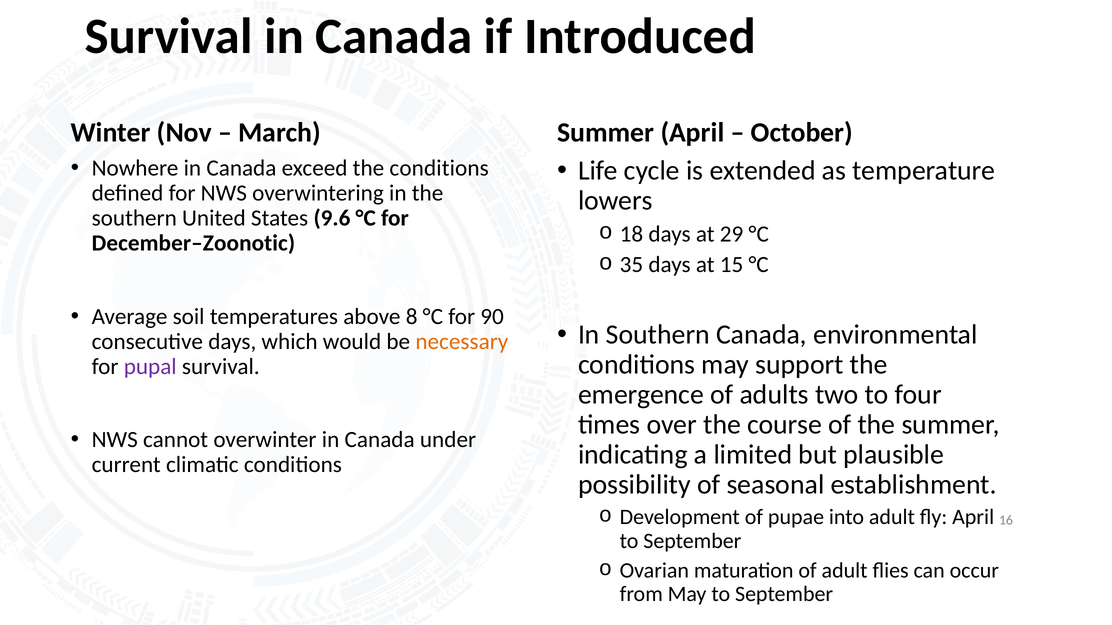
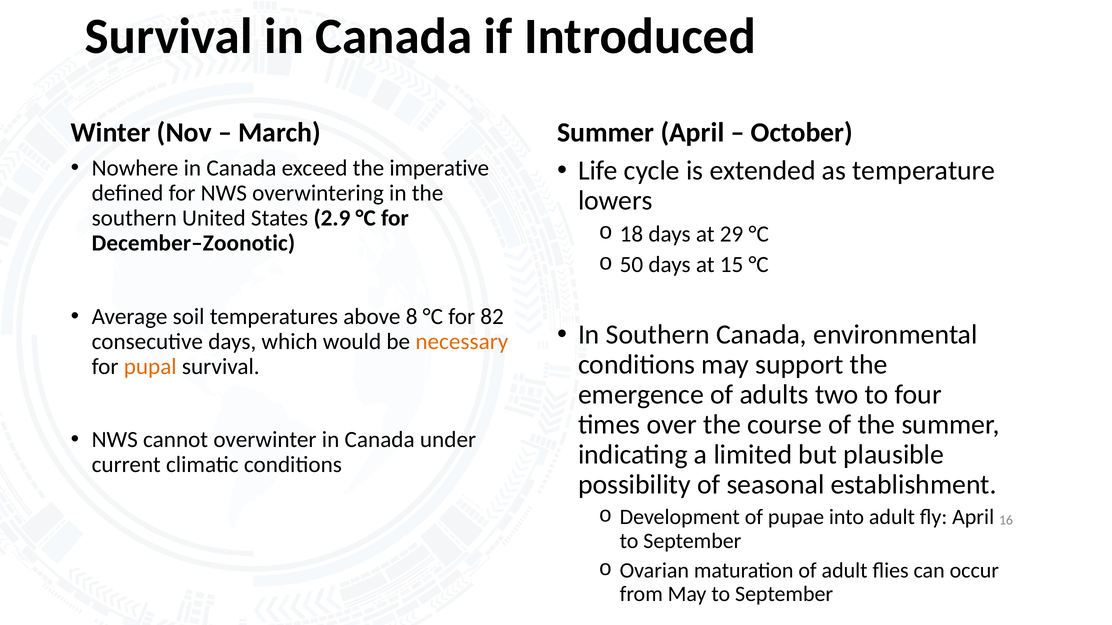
the conditions: conditions -> imperative (439, 168)
9.6: 9.6 -> 2.9 (332, 218)
35: 35 -> 50 (631, 265)
90: 90 -> 82 (492, 317)
pupal colour: purple -> orange (150, 367)
